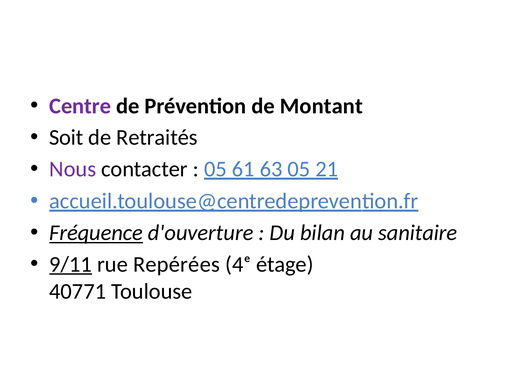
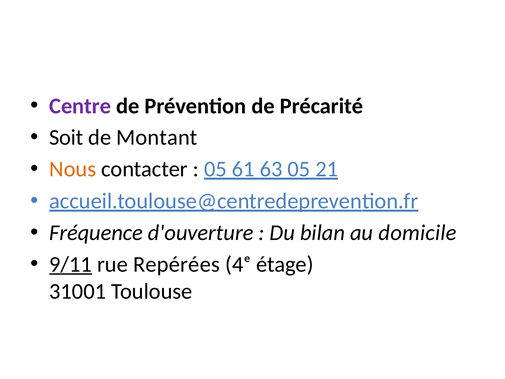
Montant: Montant -> Précarité (321, 106)
Retraités: Retraités -> Montant (157, 137)
Nous colour: purple -> orange (73, 169)
Fréquence underline: present -> none (96, 233)
sanitaire: sanitaire -> domicile (418, 233)
40771: 40771 -> 31001 (78, 291)
